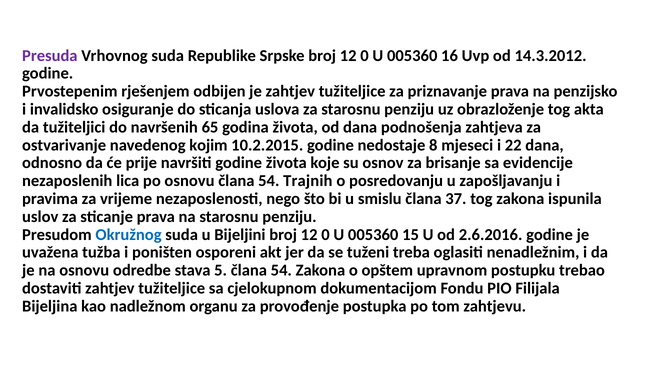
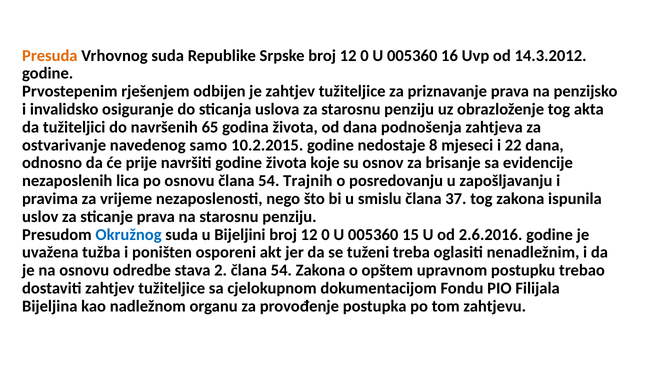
Presuda colour: purple -> orange (50, 56)
kojim: kojim -> samo (208, 145)
5: 5 -> 2 (221, 270)
